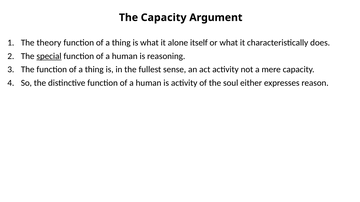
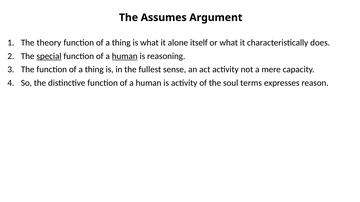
The Capacity: Capacity -> Assumes (164, 18)
human underline: none -> present (125, 56)
either: either -> terms (251, 83)
